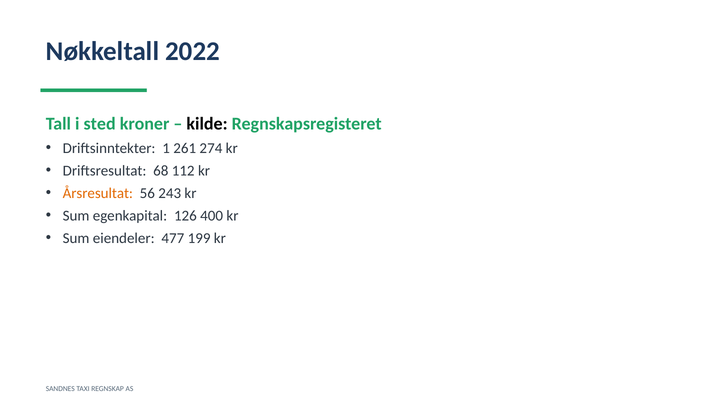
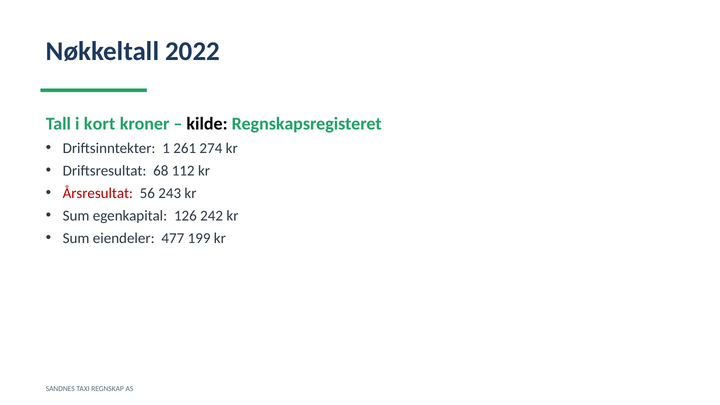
sted: sted -> kort (100, 124)
Årsresultat colour: orange -> red (98, 193)
400: 400 -> 242 (212, 216)
